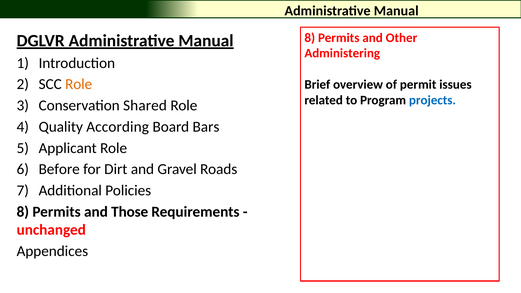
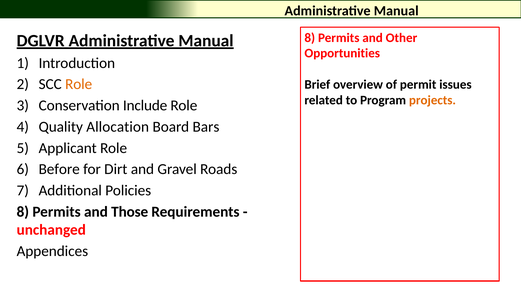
Administering: Administering -> Opportunities (342, 53)
projects colour: blue -> orange (432, 100)
Shared: Shared -> Include (145, 106)
According: According -> Allocation (118, 127)
